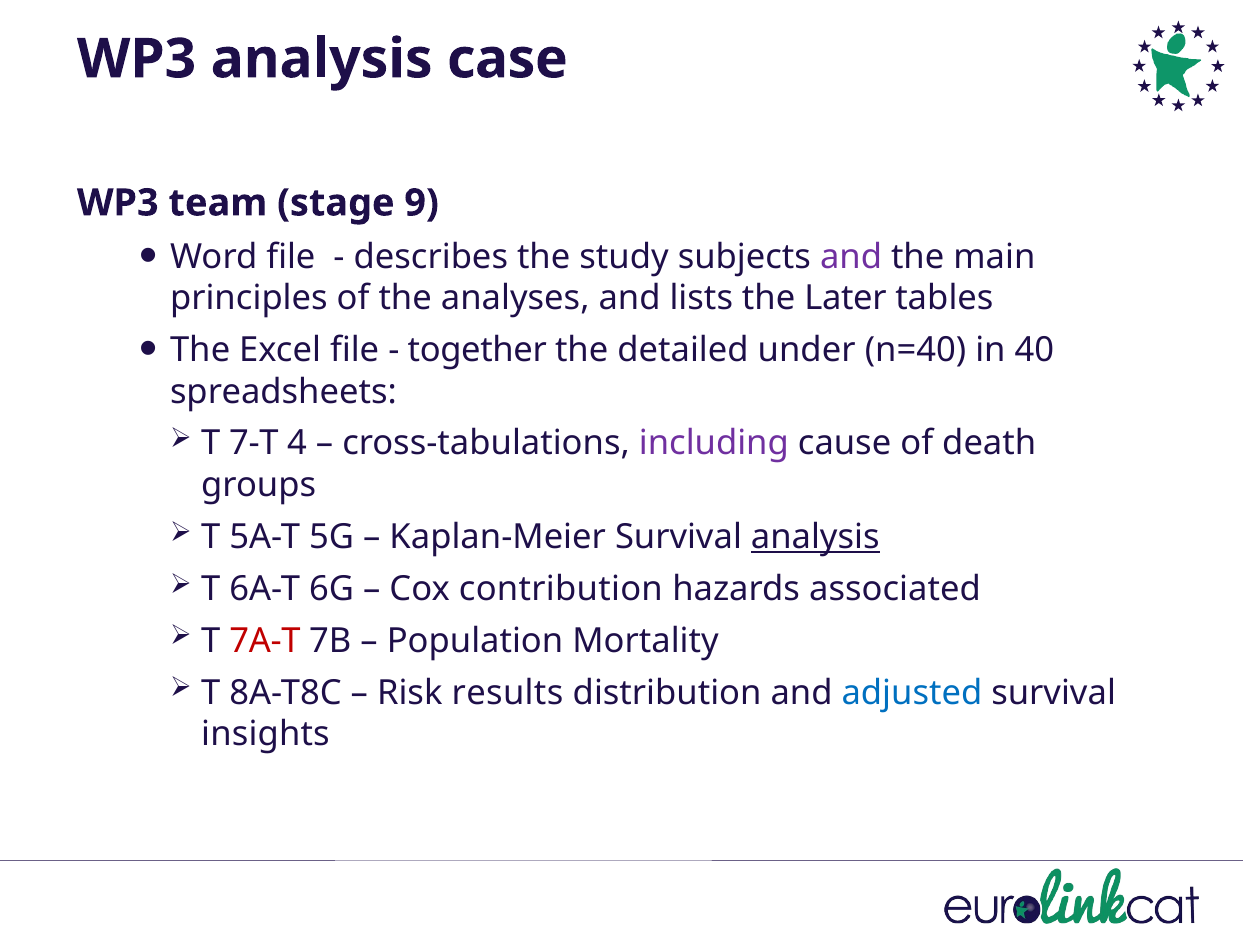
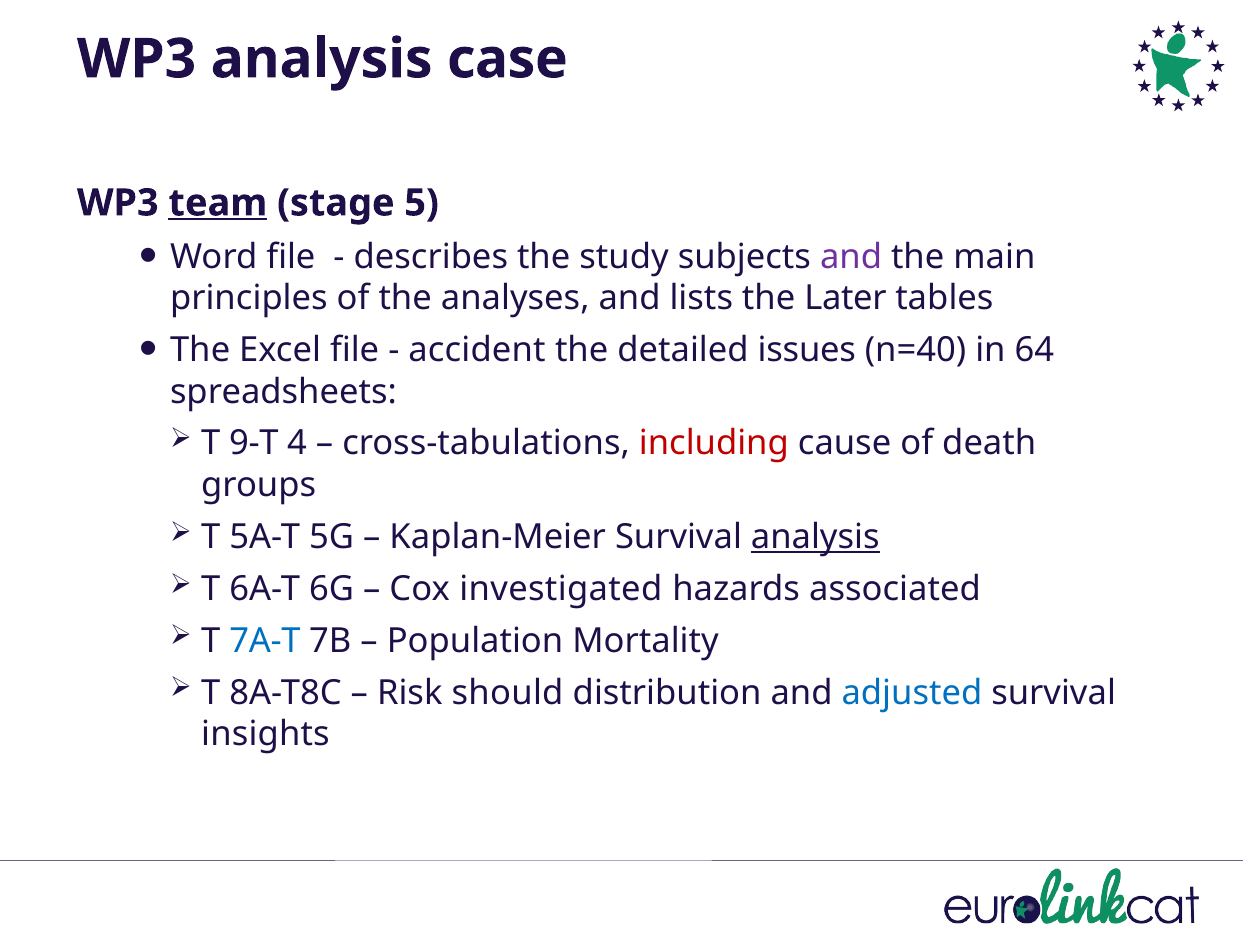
team underline: none -> present (218, 203)
9: 9 -> 5 (422, 203)
together: together -> accident (477, 350)
under: under -> issues (807, 350)
40: 40 -> 64 (1034, 350)
7-T: 7-T -> 9-T (254, 443)
including colour: purple -> red (714, 443)
contribution: contribution -> investigated (561, 588)
7A-T colour: red -> blue (265, 640)
results: results -> should (508, 692)
